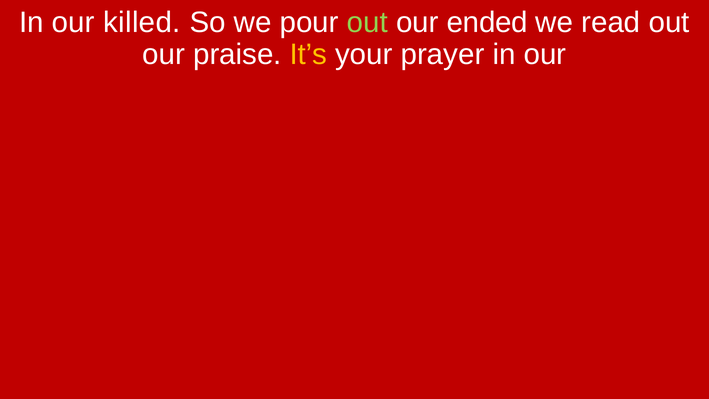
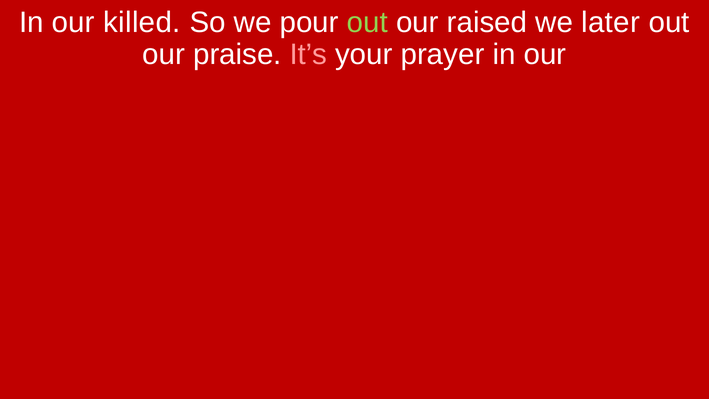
ended: ended -> raised (487, 23)
read: read -> later (611, 23)
It’s colour: yellow -> pink (308, 54)
